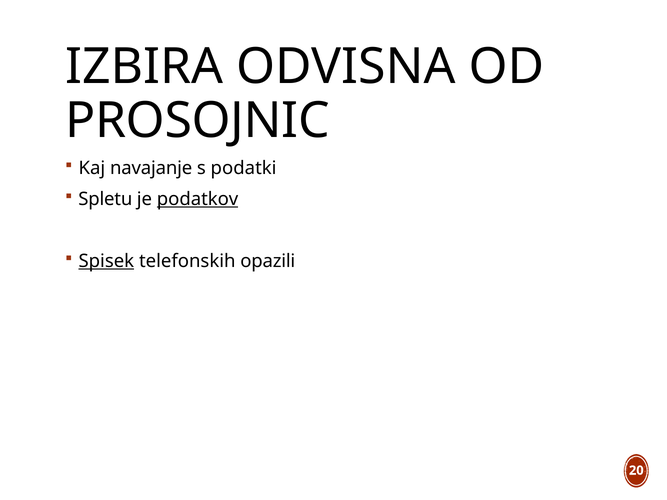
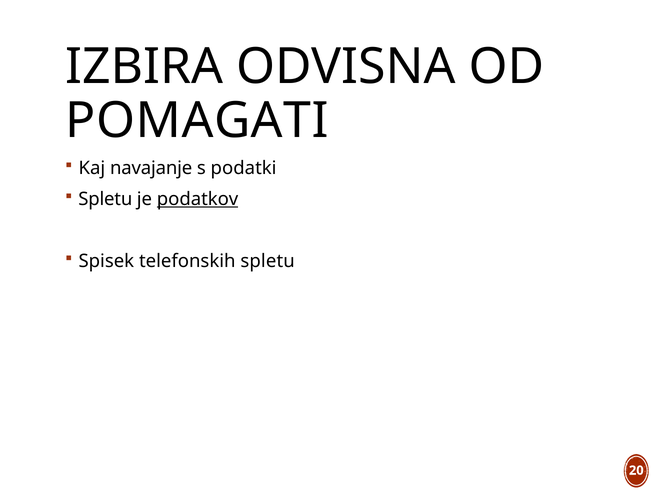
PROSOJNIC: PROSOJNIC -> POMAGATI (197, 121)
Spisek underline: present -> none (106, 261)
telefonskih opazili: opazili -> spletu (268, 261)
